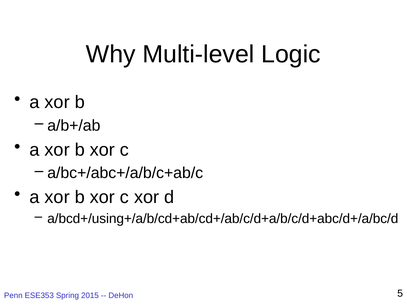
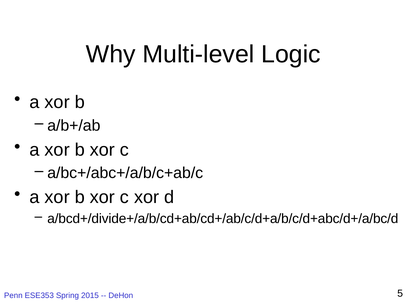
a/bcd+/using+/a/b/cd+ab/cd+/ab/c/d+a/b/c/d+abc/d+/a/bc/d: a/bcd+/using+/a/b/cd+ab/cd+/ab/c/d+a/b/c/d+abc/d+/a/bc/d -> a/bcd+/divide+/a/b/cd+ab/cd+/ab/c/d+a/b/c/d+abc/d+/a/bc/d (223, 219)
